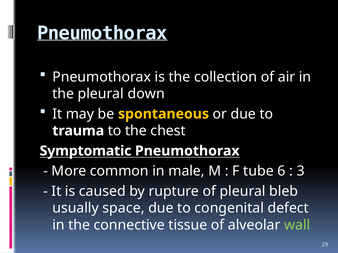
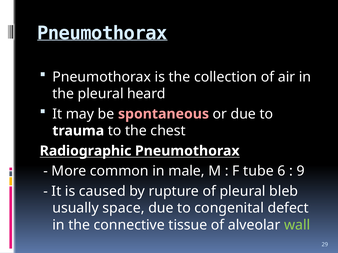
down: down -> heard (146, 94)
spontaneous colour: yellow -> pink (164, 114)
Symptomatic: Symptomatic -> Radiographic (86, 151)
3: 3 -> 9 (301, 171)
